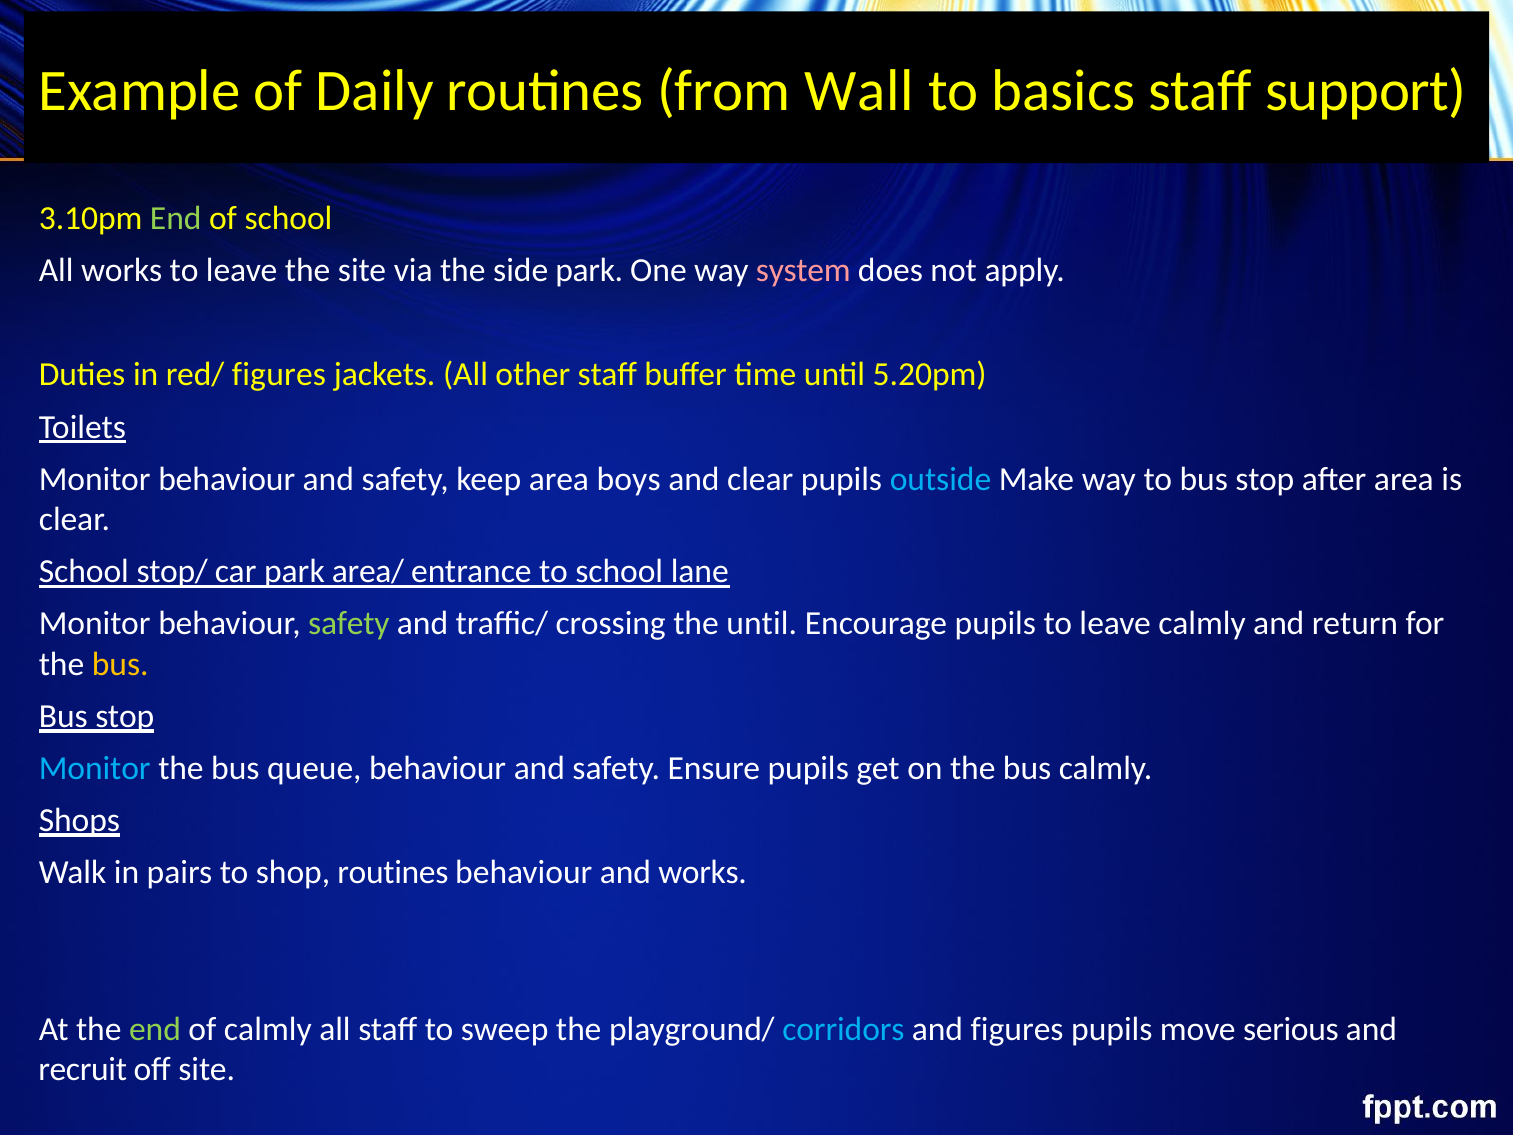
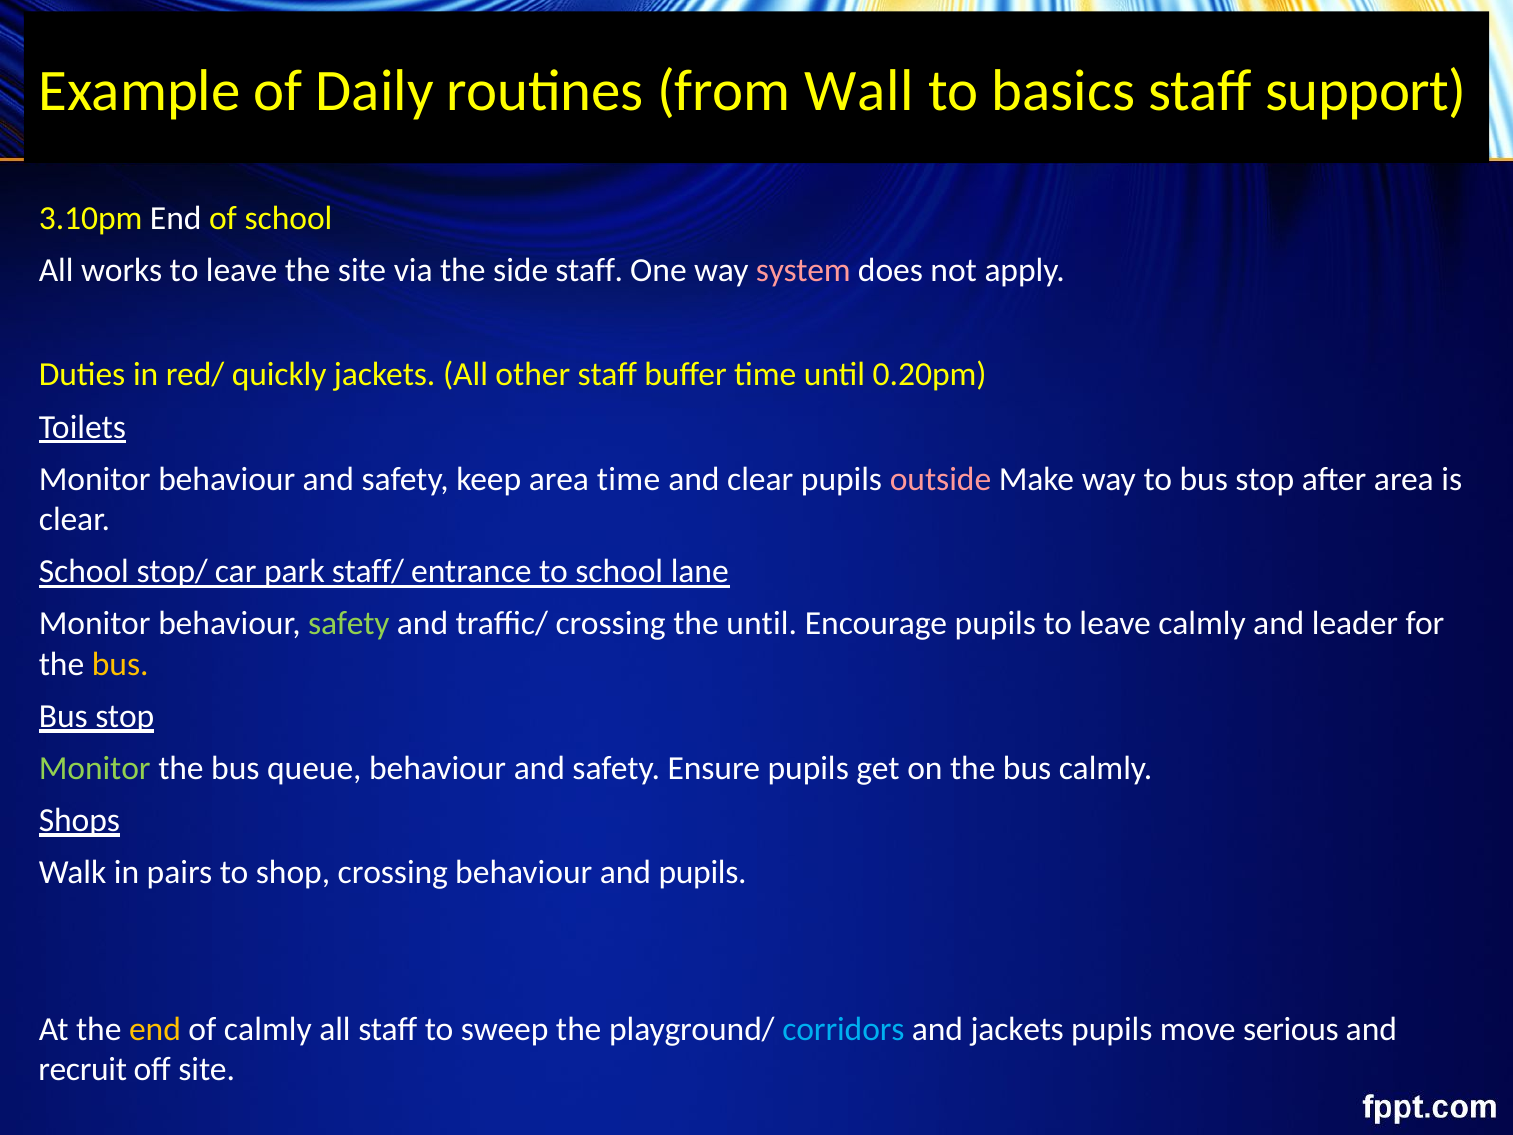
End colour: light green -> white (176, 218)
side park: park -> staff (589, 271)
red/ figures: figures -> quickly (279, 375)
5.20pm: 5.20pm -> 0.20pm (930, 375)
area boys: boys -> time (629, 479)
outside colour: light blue -> pink (941, 479)
area/: area/ -> staff/ (368, 571)
return: return -> leader (1355, 624)
Monitor colour: light blue -> light green (95, 768)
shop routines: routines -> crossing (393, 872)
and works: works -> pupils (703, 872)
end colour: light green -> yellow (155, 1029)
and figures: figures -> jackets (1017, 1029)
